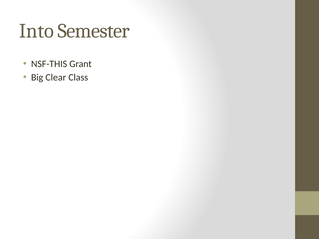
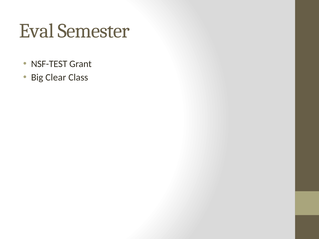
Into: Into -> Eval (37, 31)
NSF-THIS: NSF-THIS -> NSF-TEST (49, 64)
